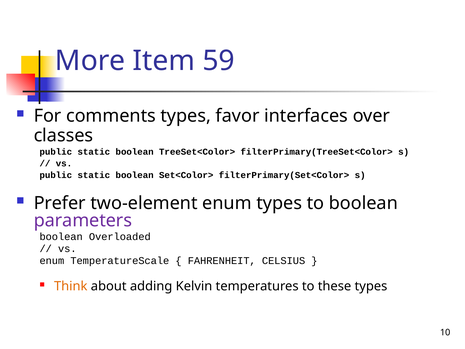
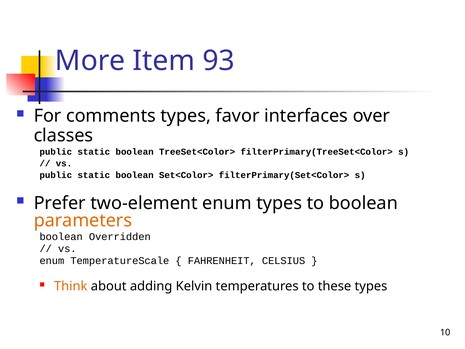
59: 59 -> 93 (219, 61)
parameters colour: purple -> orange (83, 220)
Overloaded: Overloaded -> Overridden (120, 237)
